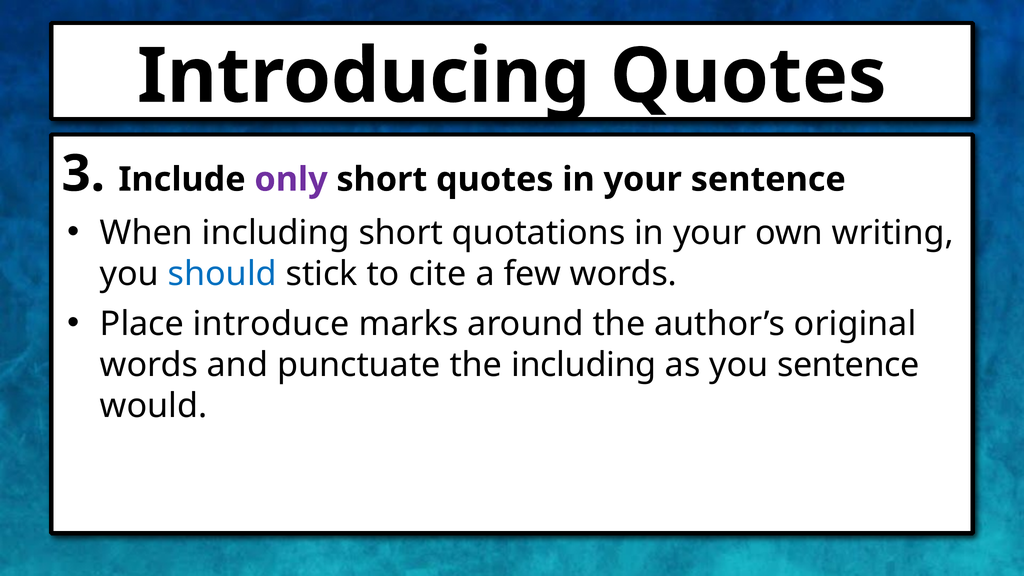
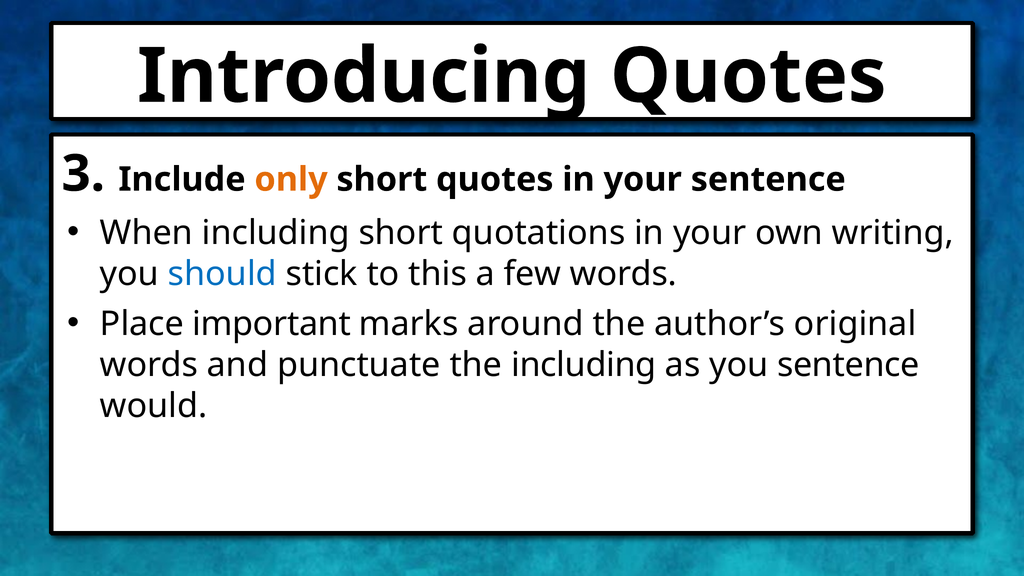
only colour: purple -> orange (291, 179)
cite: cite -> this (438, 274)
introduce: introduce -> important (272, 324)
